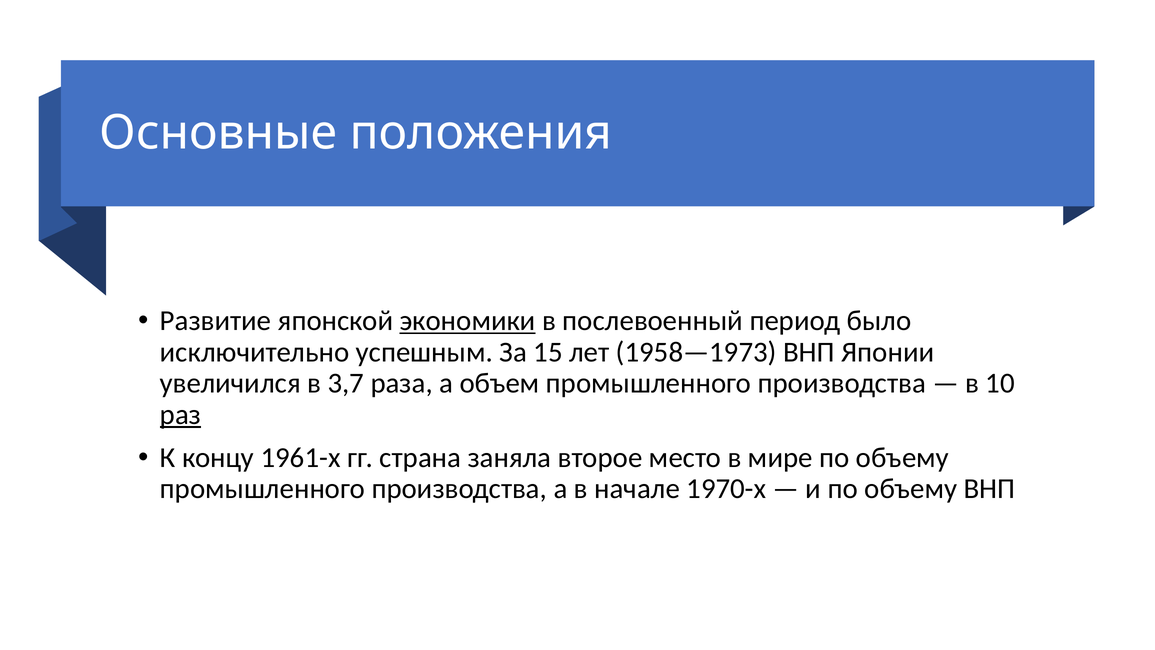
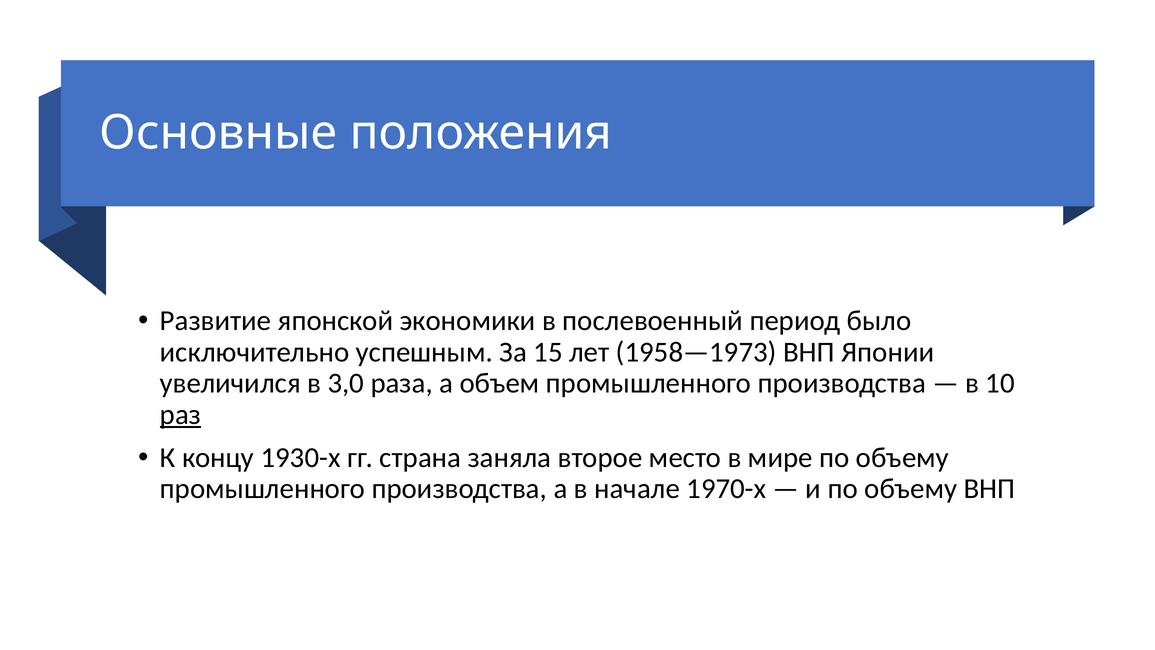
экономики underline: present -> none (468, 321)
3,7: 3,7 -> 3,0 (346, 383)
1961-х: 1961-х -> 1930-х (301, 457)
